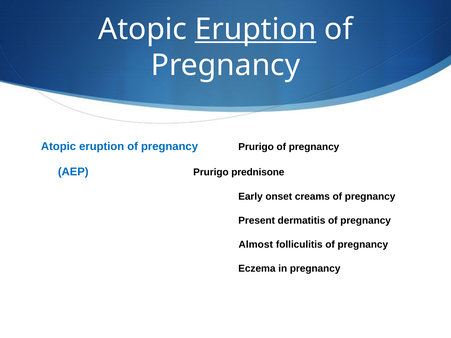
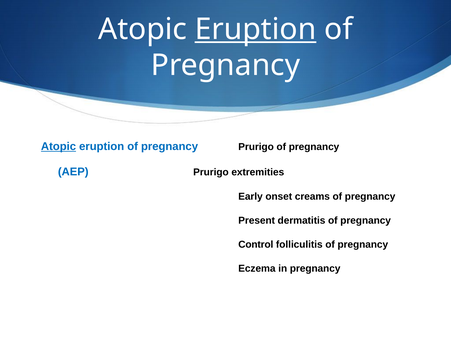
Atopic underline: none -> present (59, 146)
prednisone: prednisone -> extremities (258, 172)
Almost: Almost -> Control (256, 245)
